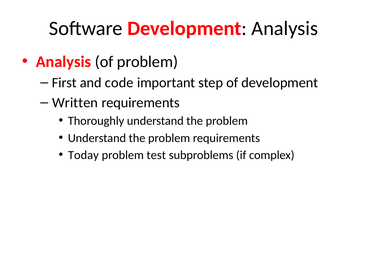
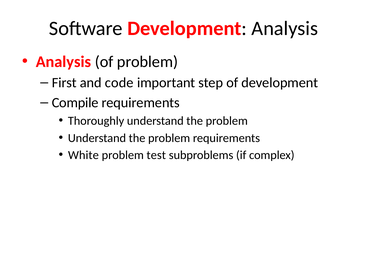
Written: Written -> Compile (75, 103)
Today: Today -> White (83, 155)
